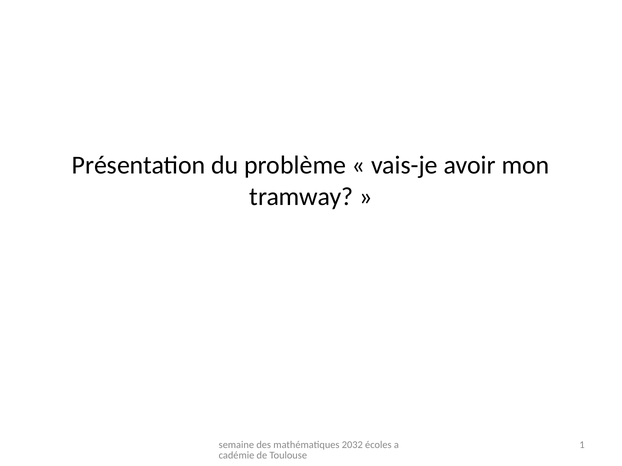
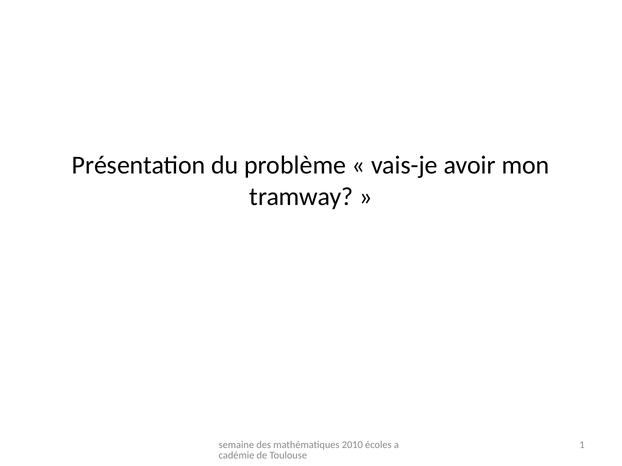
2032: 2032 -> 2010 (352, 445)
